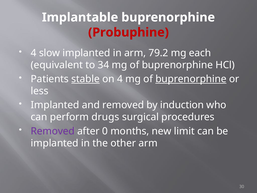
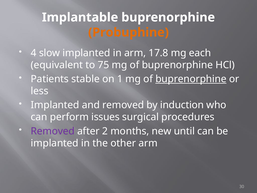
Probuphine colour: red -> orange (128, 32)
79.2: 79.2 -> 17.8 (158, 53)
34: 34 -> 75 (103, 65)
stable underline: present -> none (86, 79)
on 4: 4 -> 1 (120, 79)
drugs: drugs -> issues (105, 117)
0: 0 -> 2 (105, 131)
limit: limit -> until (184, 131)
